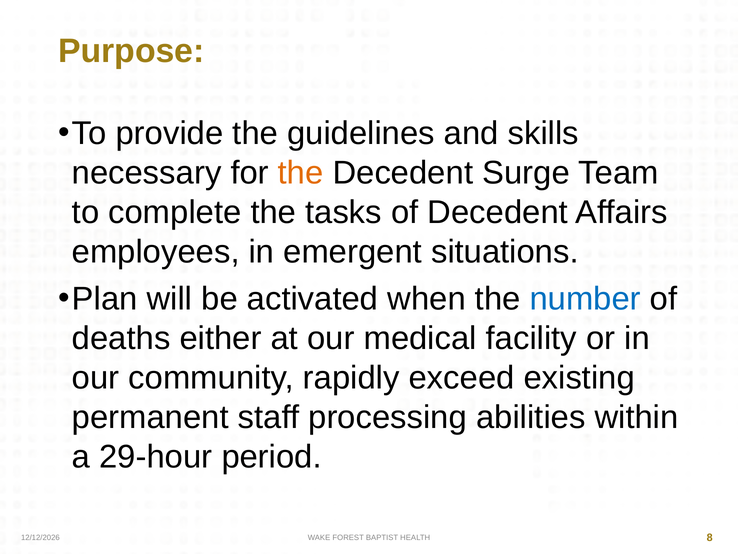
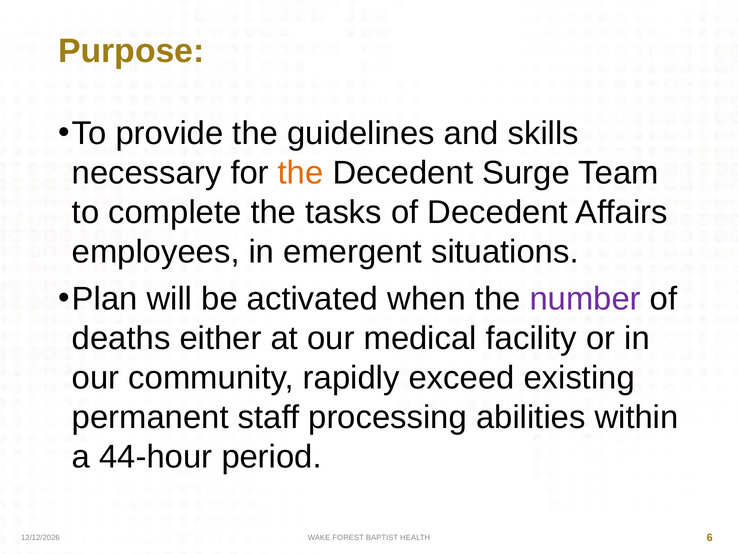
number colour: blue -> purple (585, 299)
29-hour: 29-hour -> 44-hour (156, 456)
8: 8 -> 6 (710, 537)
